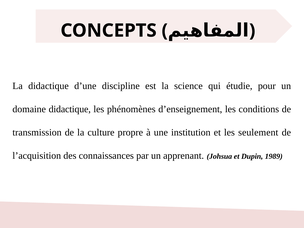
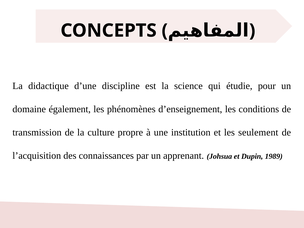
domaine didactique: didactique -> également (70, 109)
